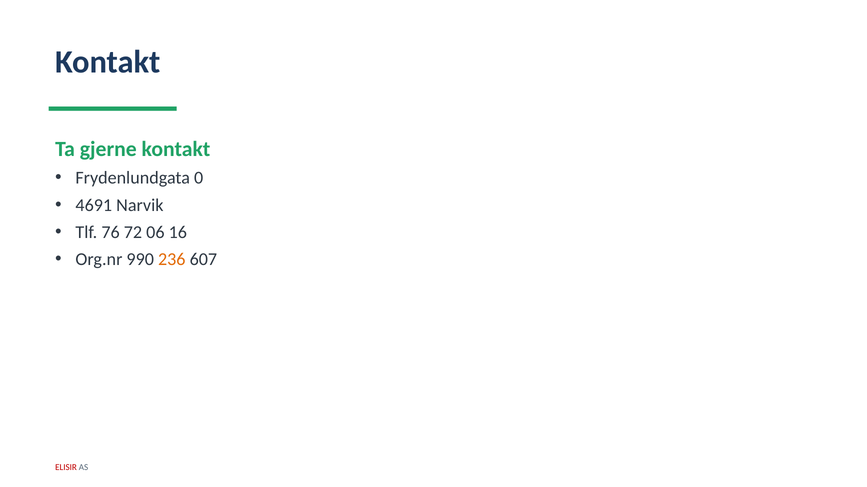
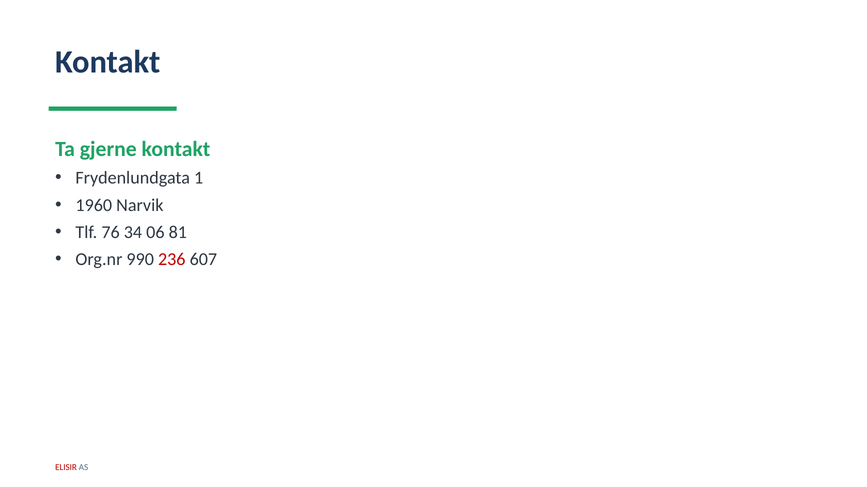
0: 0 -> 1 (199, 178)
4691: 4691 -> 1960 (94, 205)
72: 72 -> 34 (133, 233)
16: 16 -> 81 (178, 233)
236 colour: orange -> red (172, 260)
